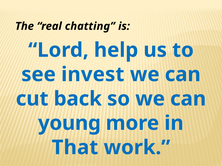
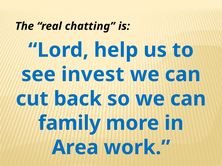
young: young -> family (69, 123)
That: That -> Area (75, 148)
